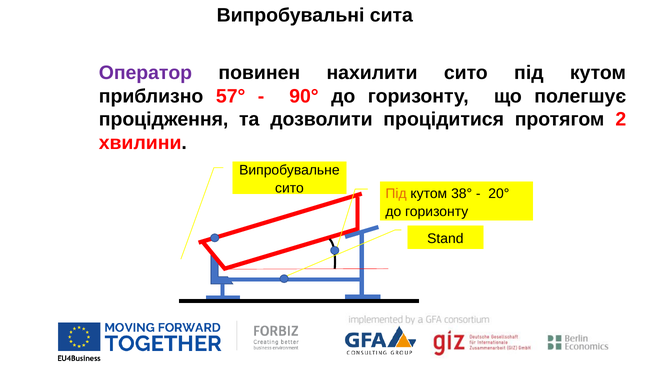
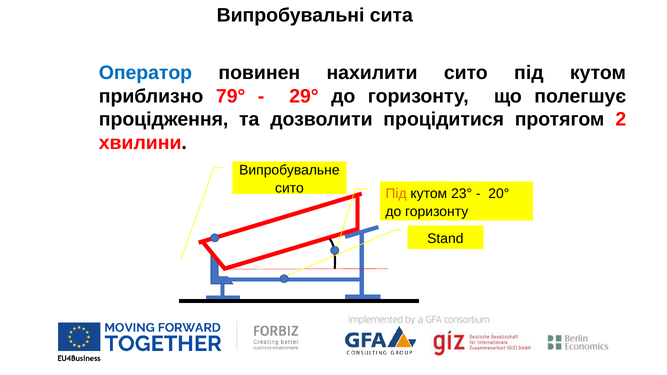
Оператор colour: purple -> blue (145, 73)
57°: 57° -> 79° (231, 96)
90°: 90° -> 29° (304, 96)
38°: 38° -> 23° (462, 194)
